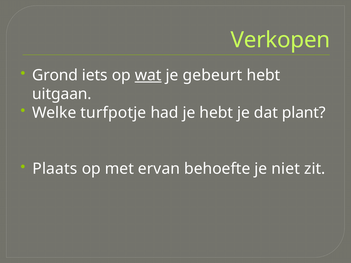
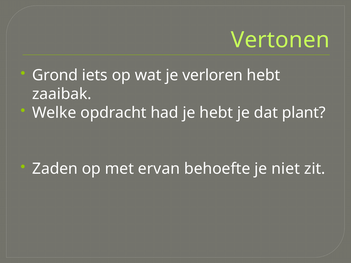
Verkopen: Verkopen -> Vertonen (280, 40)
wat underline: present -> none (148, 75)
gebeurt: gebeurt -> verloren (213, 75)
uitgaan: uitgaan -> zaaibak (62, 94)
turfpotje: turfpotje -> opdracht (113, 113)
Plaats: Plaats -> Zaden (55, 169)
